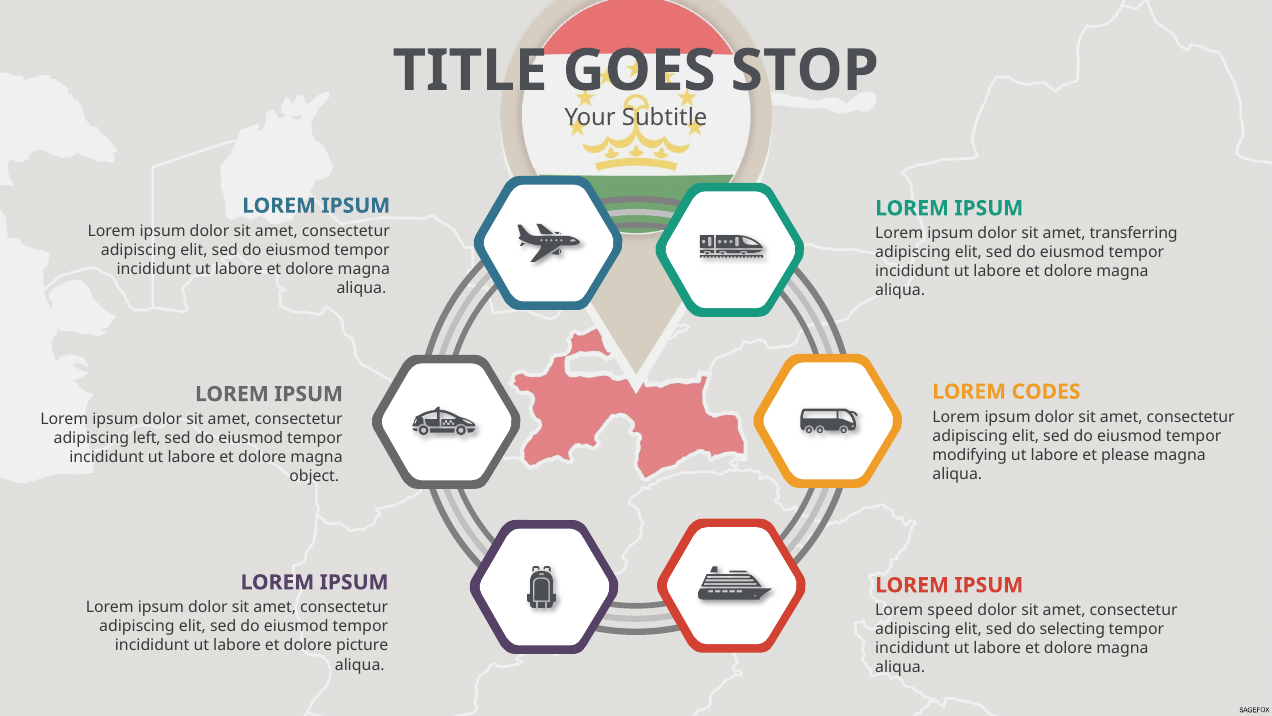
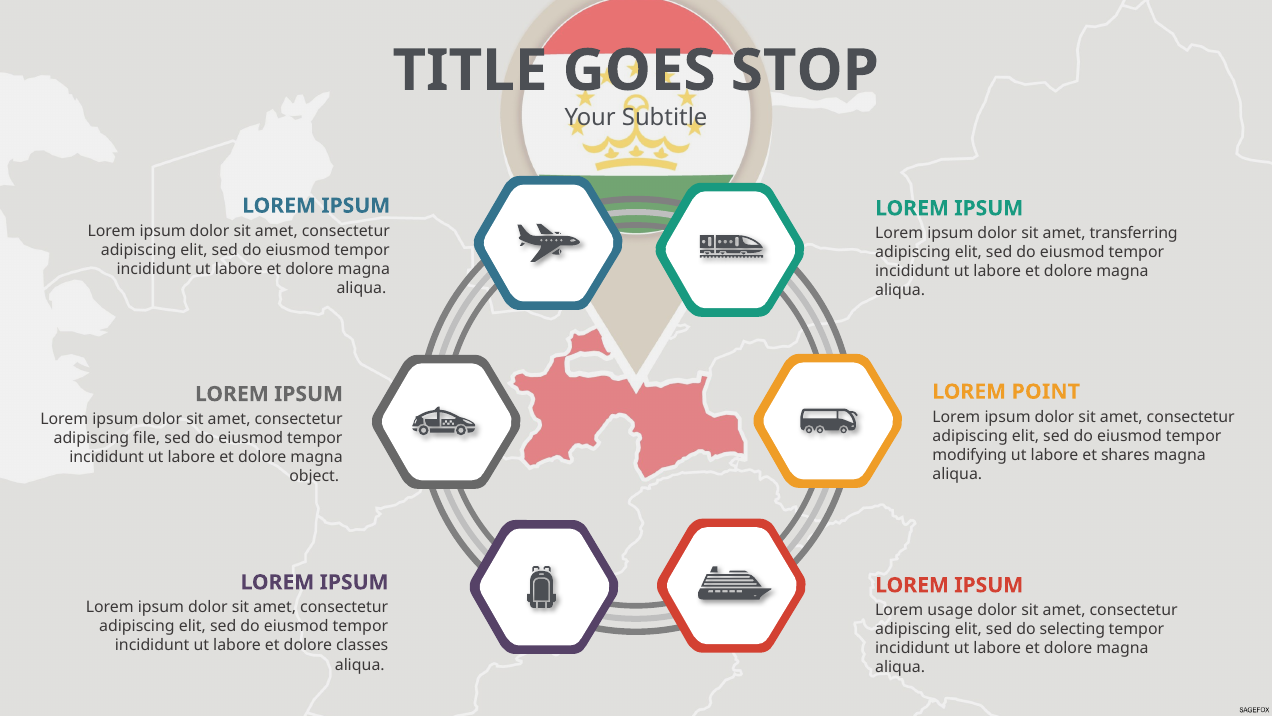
CODES: CODES -> POINT (1046, 391)
left: left -> file (147, 438)
please: please -> shares (1125, 455)
speed: speed -> usage (950, 610)
picture: picture -> classes (362, 645)
